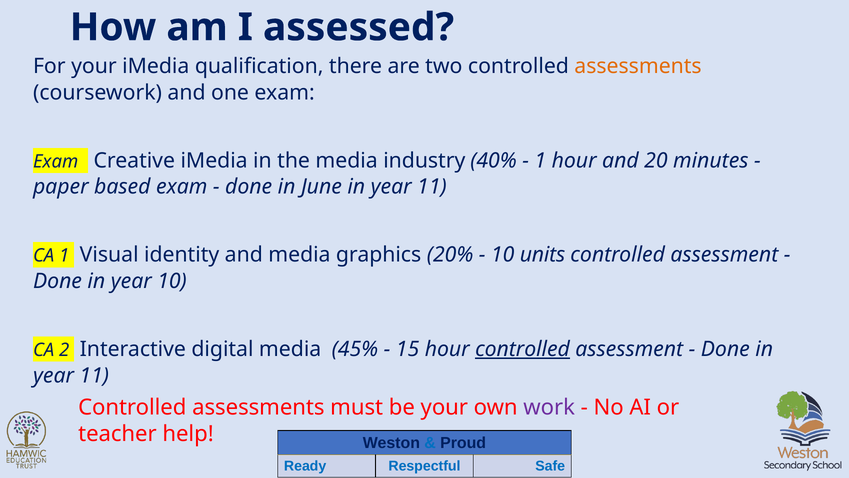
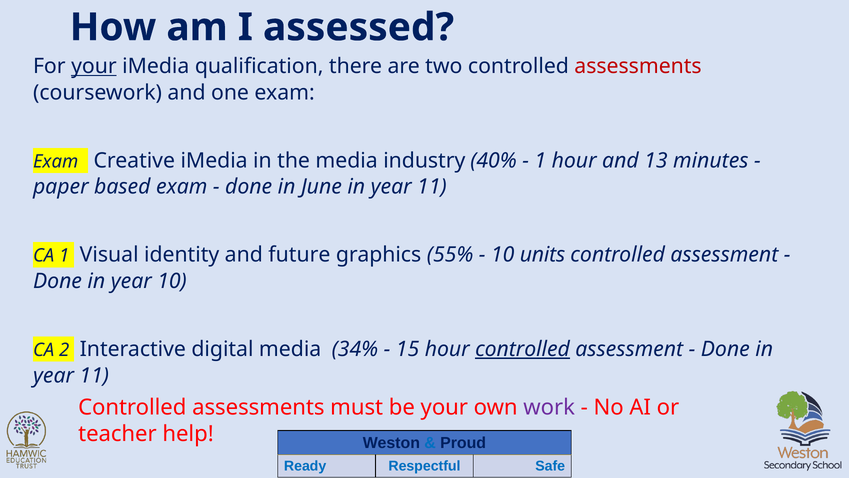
your underline: none -> present (94, 66)
assessments colour: orange -> red (638, 66)
20: 20 -> 13 (656, 160)
and media: media -> future (299, 255)
20%: 20% -> 55% (450, 255)
45%: 45% -> 34% (355, 349)
